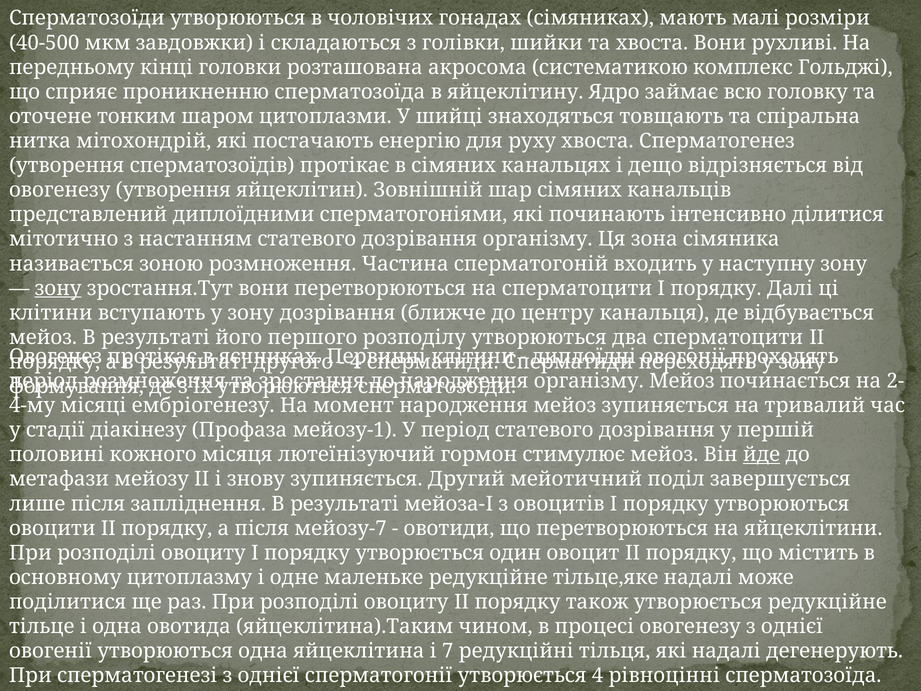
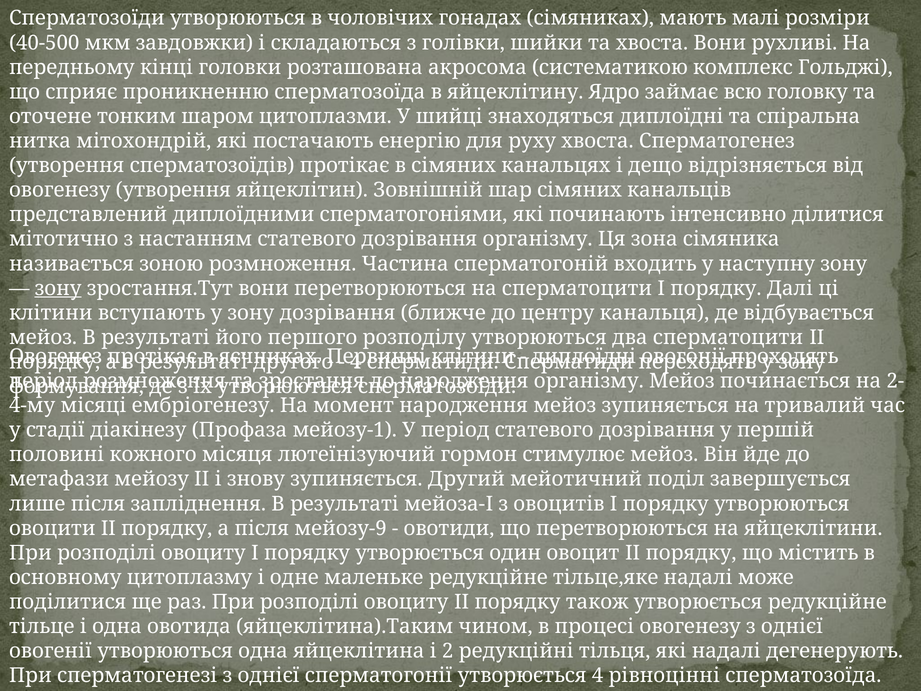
знаходяться товщають: товщають -> диплоїдні (672, 116)
йде underline: present -> none (762, 455)
мейозу-7: мейозу-7 -> мейозу-9 (341, 528)
7: 7 -> 2 (448, 651)
